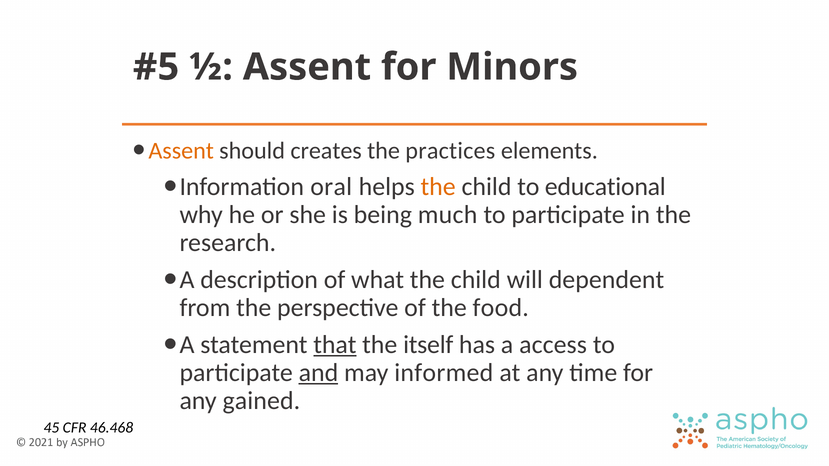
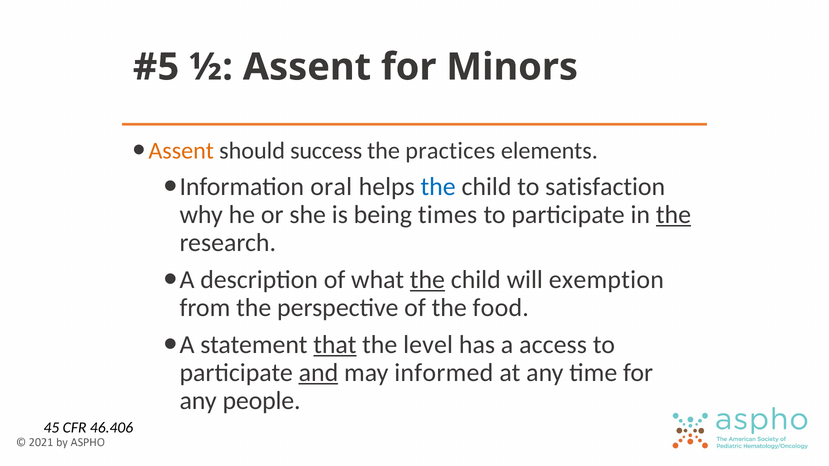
creates: creates -> success (326, 151)
the colour: orange -> blue (438, 187)
educational: educational -> satisfaction (605, 187)
much: much -> times (448, 215)
the underline: none -> present (673, 215)
the underline: none -> present (427, 280)
dependent: dependent -> exemption (606, 280)
itself: itself -> level (428, 345)
gained: gained -> people (262, 401)
46.468: 46.468 -> 46.406 (112, 428)
